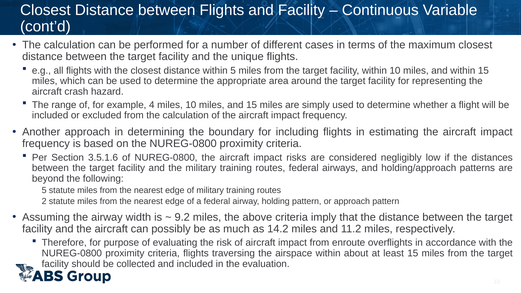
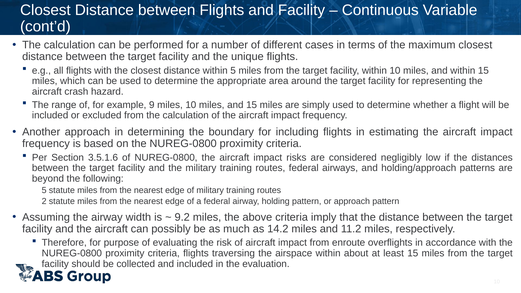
4: 4 -> 9 (152, 105)
